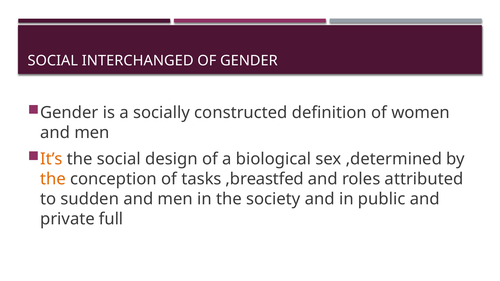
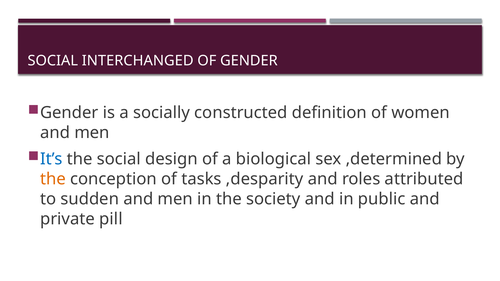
It’s colour: orange -> blue (51, 159)
,breastfed: ,breastfed -> ,desparity (265, 179)
full: full -> pill (111, 219)
